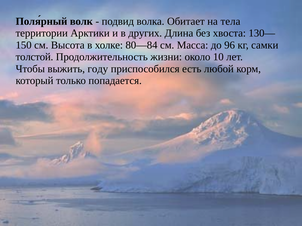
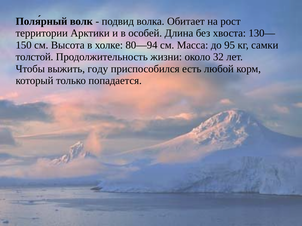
тела: тела -> рост (231, 21)
других: других -> особей (145, 33)
80—84: 80—84 -> 80—94 (142, 45)
96: 96 -> 95 (230, 45)
10: 10 -> 32 (218, 57)
